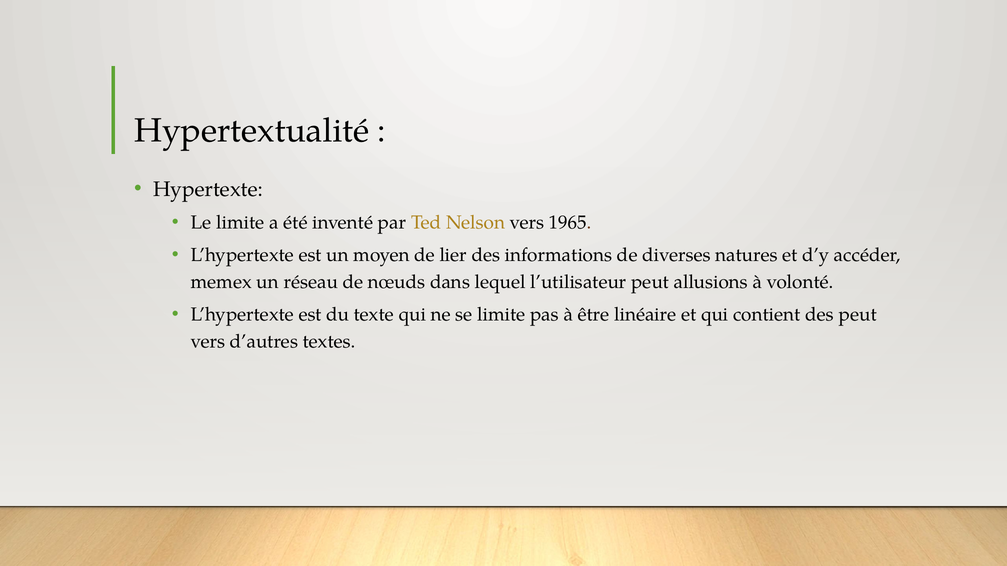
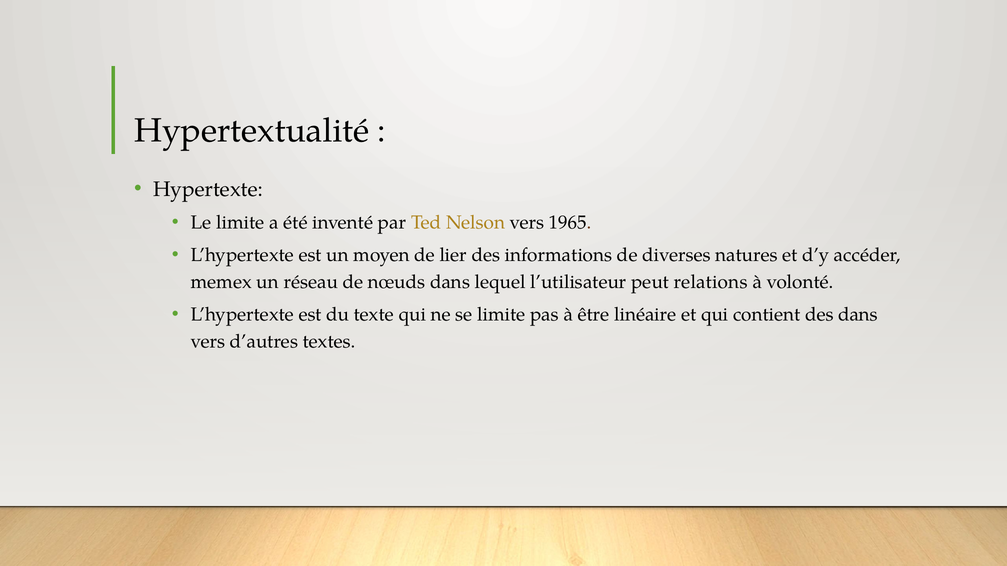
allusions: allusions -> relations (711, 282)
des peut: peut -> dans (858, 315)
